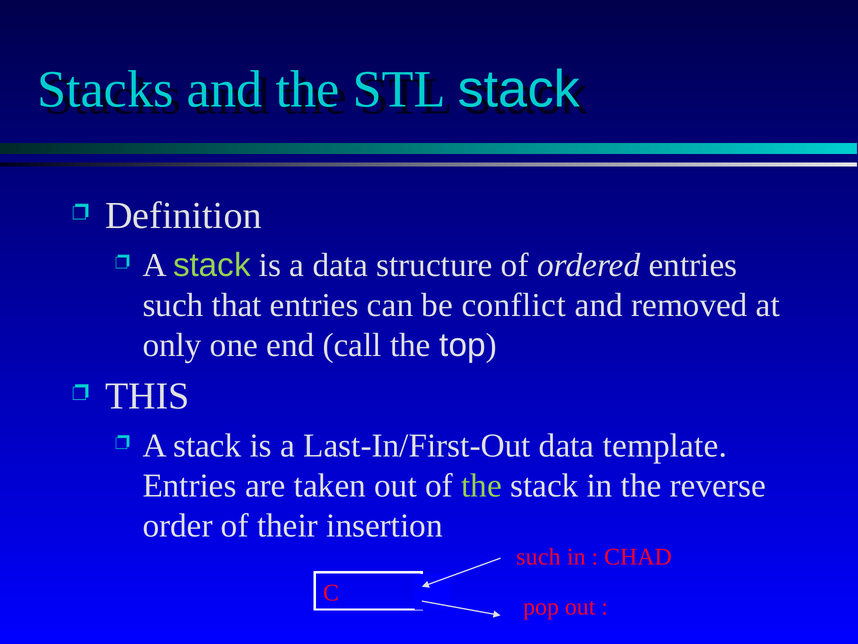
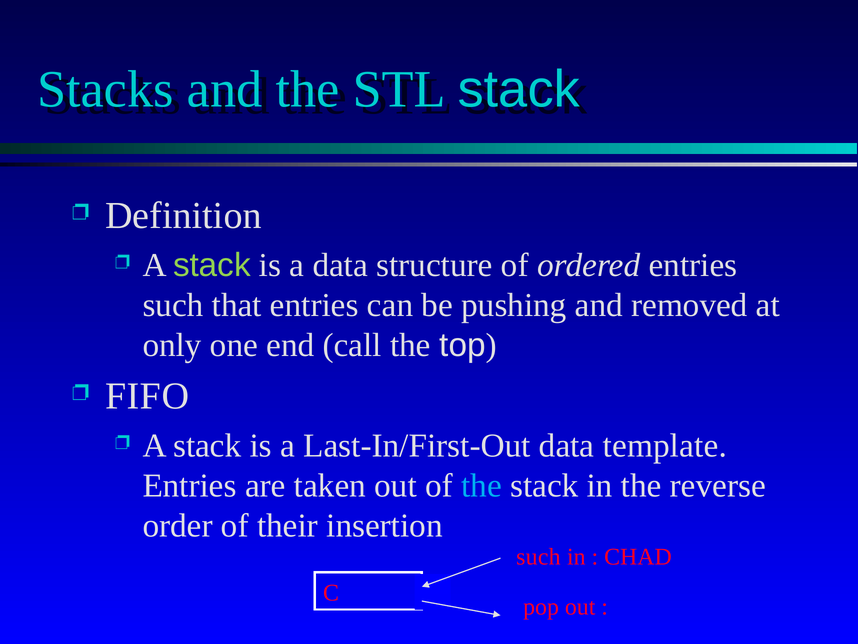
conflict: conflict -> pushing (514, 305)
THIS: THIS -> FIFO (147, 396)
the colour: light green -> light blue (482, 485)
